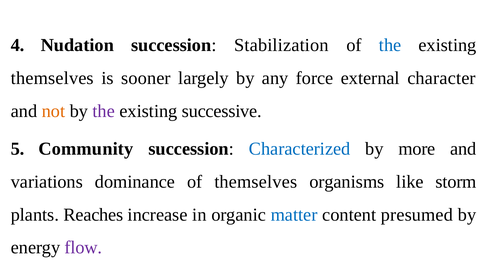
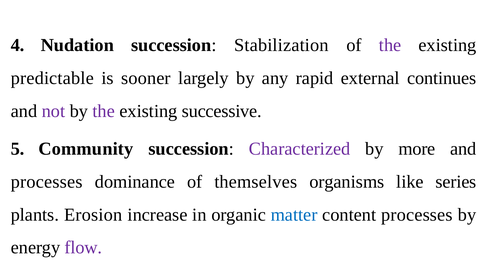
the colour: blue -> purple (390, 45)
themselves: themselves -> predictable (52, 78)
force: force -> rapid (315, 78)
character: character -> continues (442, 78)
not colour: orange -> purple (53, 111)
Characterized colour: blue -> purple (300, 149)
variations: variations -> processes (47, 182)
storm: storm -> series (456, 182)
Reaches: Reaches -> Erosion (93, 215)
content presumed: presumed -> processes (417, 215)
